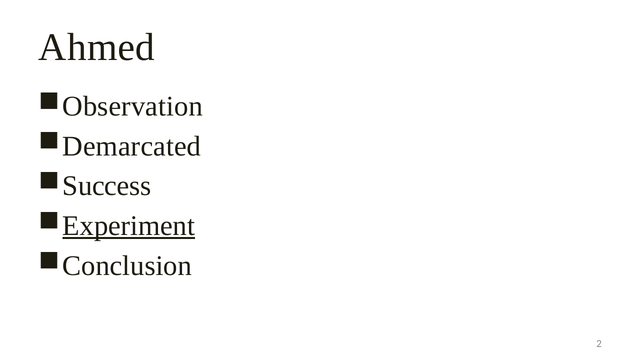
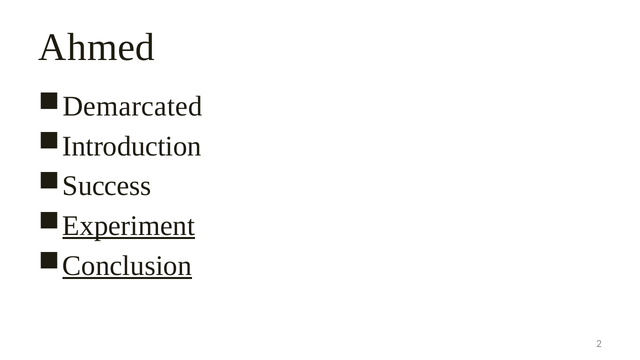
Observation: Observation -> Demarcated (133, 106)
Demarcated: Demarcated -> Introduction (132, 146)
Conclusion underline: none -> present (127, 266)
